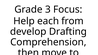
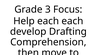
each from: from -> each (72, 21)
